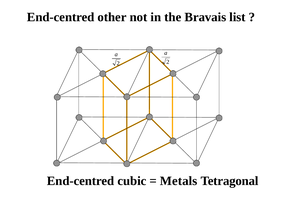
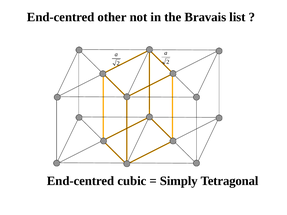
Metals: Metals -> Simply (179, 181)
